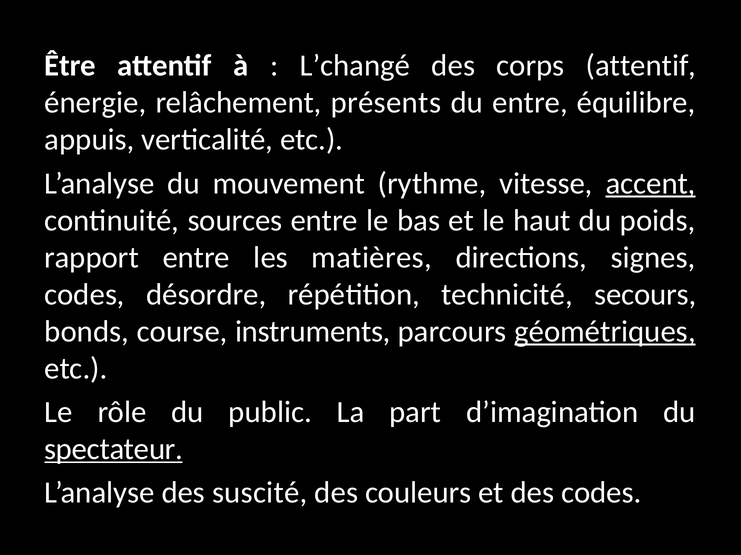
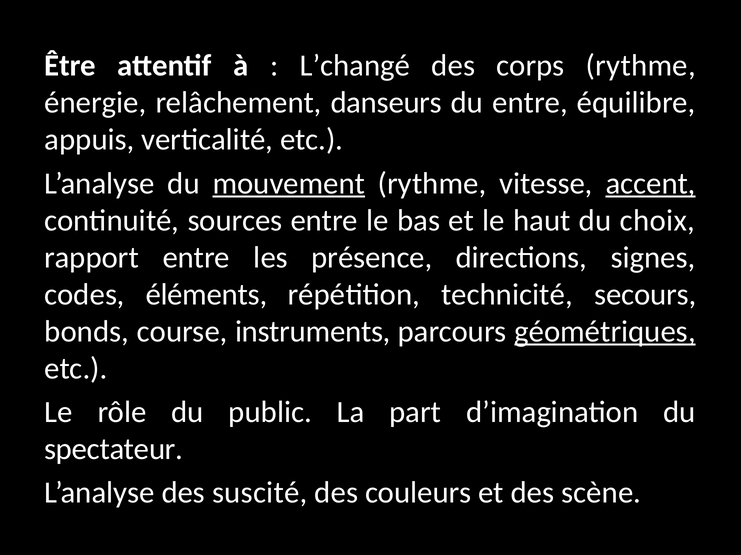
corps attentif: attentif -> rythme (641, 66)
présents: présents -> danseurs (386, 103)
mouvement underline: none -> present (289, 184)
poids: poids -> choix (657, 221)
matières: matières -> présence (372, 258)
désordre: désordre -> éléments (206, 295)
spectateur underline: present -> none (114, 450)
des codes: codes -> scène (601, 493)
